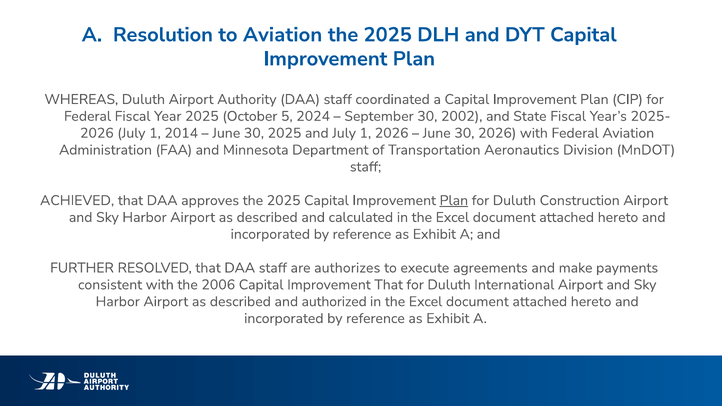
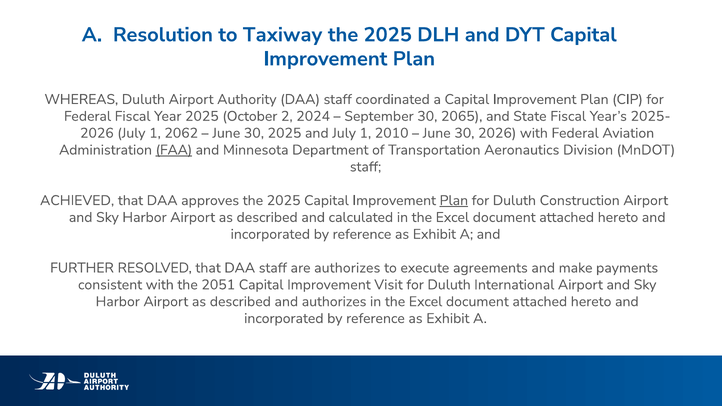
to Aviation: Aviation -> Taxiway (283, 35)
5: 5 -> 2 (287, 116)
2002: 2002 -> 2065 (462, 116)
2014: 2014 -> 2062 (181, 133)
1 2026: 2026 -> 2010 (392, 133)
FAA underline: none -> present (174, 150)
2006: 2006 -> 2051 (218, 285)
Improvement That: That -> Visit (389, 285)
and authorized: authorized -> authorizes (334, 302)
